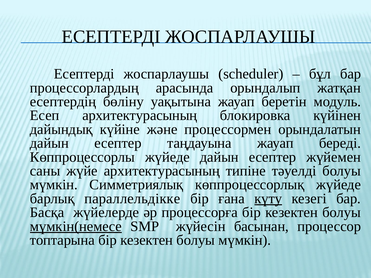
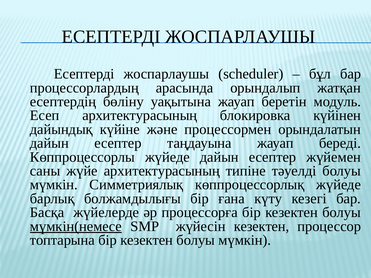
параллельдікке: параллельдікке -> болжамдылығы (132, 199)
күту underline: present -> none (268, 199)
жүйесін басынан: басынан -> кезектен (261, 226)
